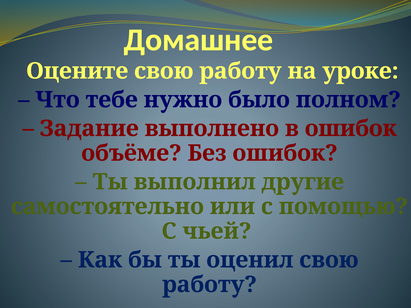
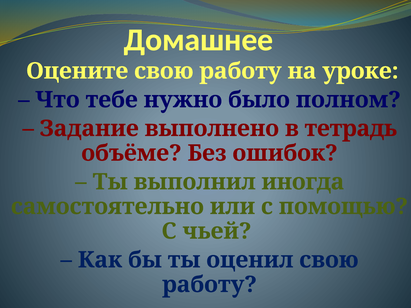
в ошибок: ошибок -> тетрадь (351, 129)
другие: другие -> иногда (303, 182)
